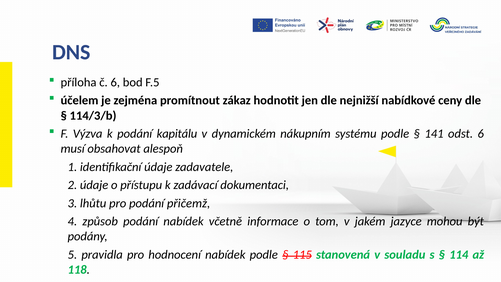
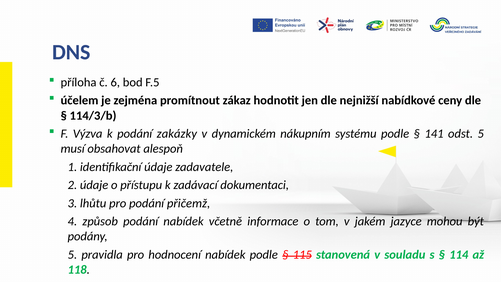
kapitálu: kapitálu -> zakázky (177, 134)
odst 6: 6 -> 5 (481, 134)
